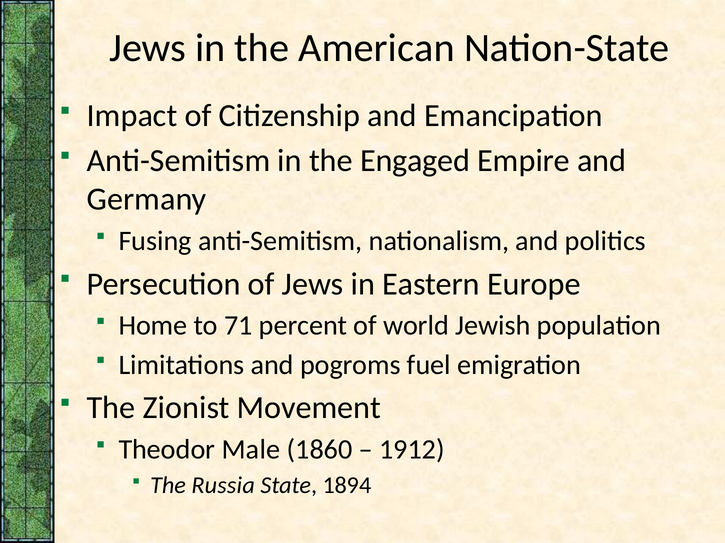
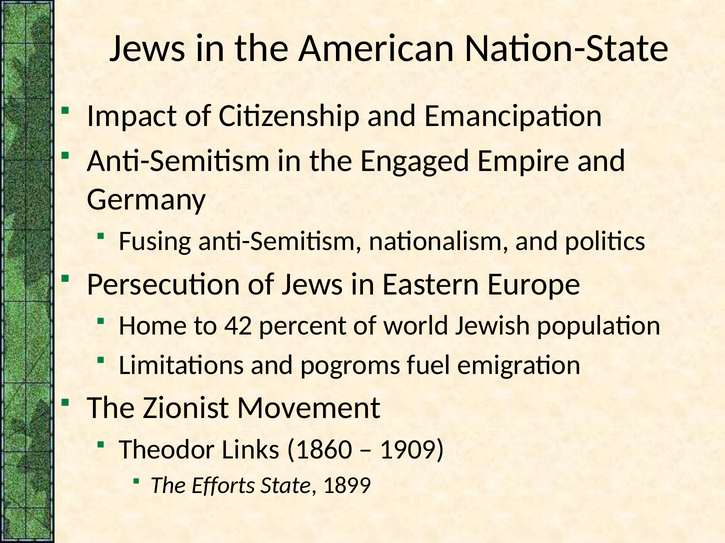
71: 71 -> 42 (238, 326)
Male: Male -> Links (251, 450)
1912: 1912 -> 1909 (412, 450)
Russia: Russia -> Efforts (223, 486)
1894: 1894 -> 1899 (347, 486)
